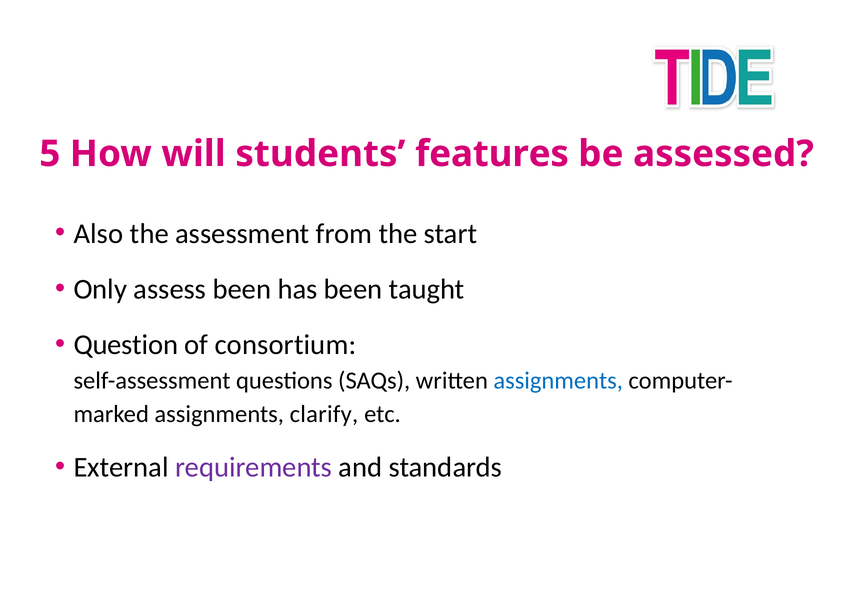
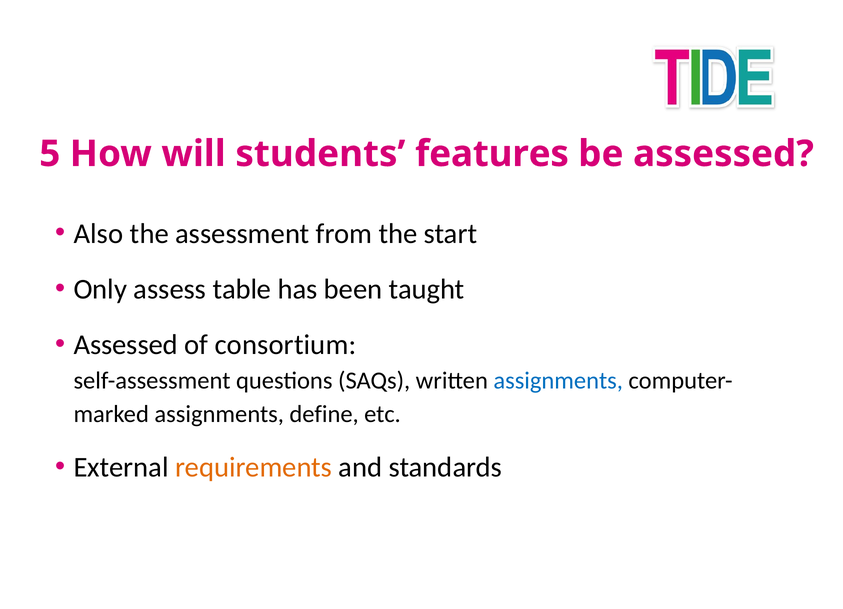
assess been: been -> table (242, 289)
Question: Question -> Assessed (126, 345)
clarify: clarify -> define (324, 414)
requirements colour: purple -> orange (254, 468)
